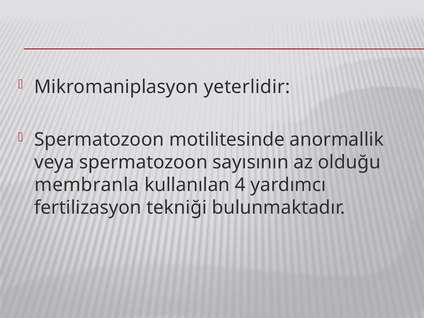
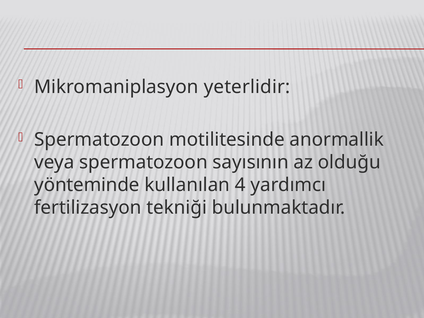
membranla: membranla -> yönteminde (87, 185)
